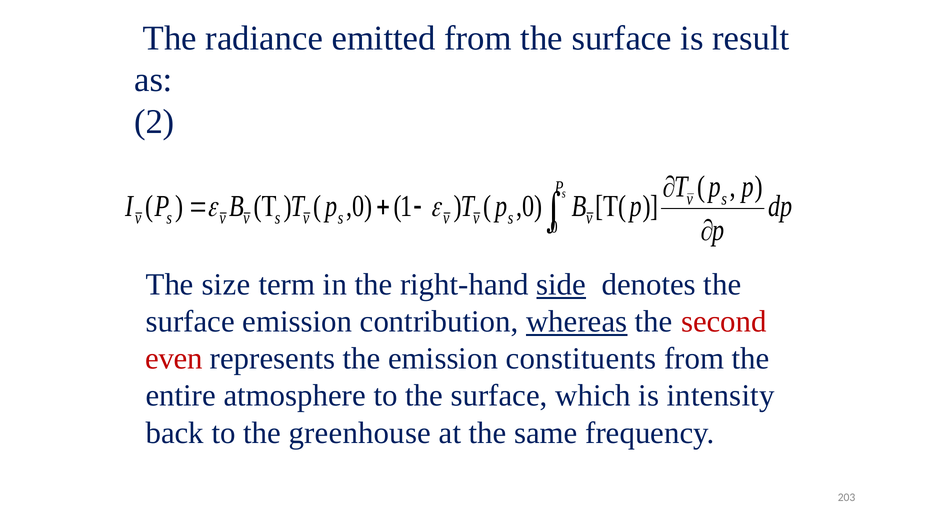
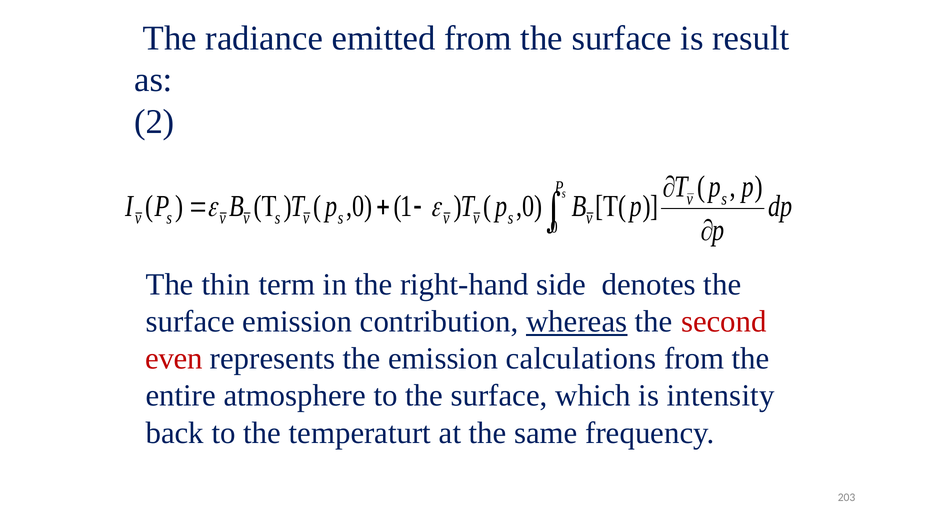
size: size -> thin (226, 285)
side underline: present -> none (561, 285)
constituents: constituents -> calculations (581, 359)
greenhouse: greenhouse -> temperaturt (360, 433)
